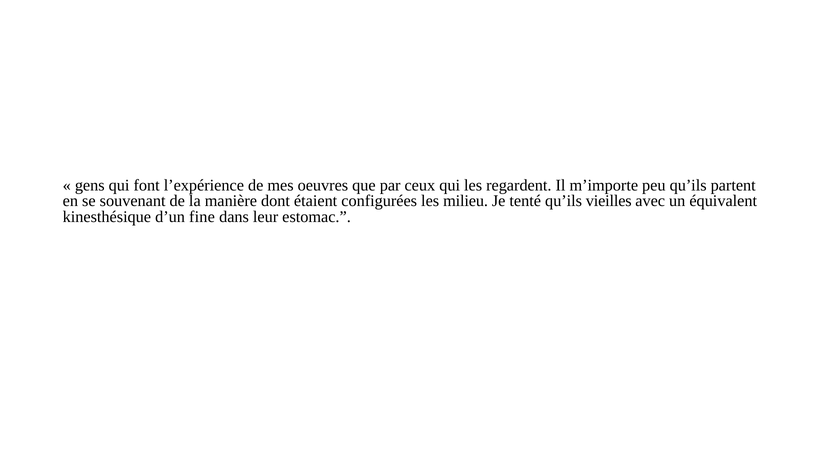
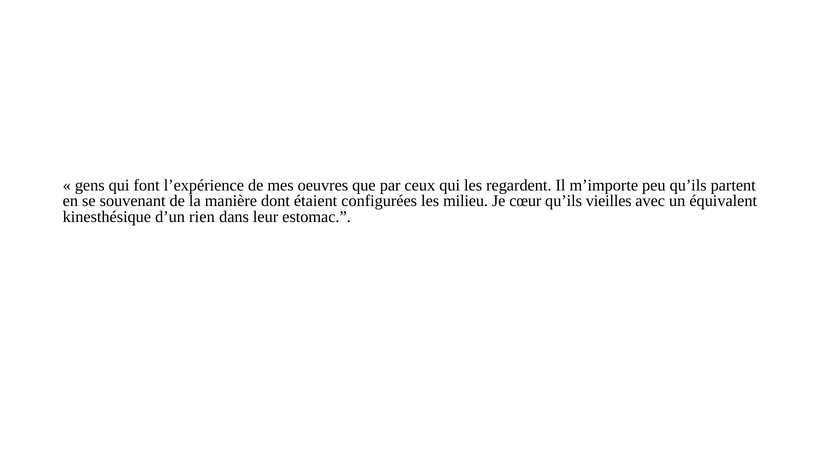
tenté: tenté -> cœur (525, 201)
fine: fine -> rien (202, 217)
